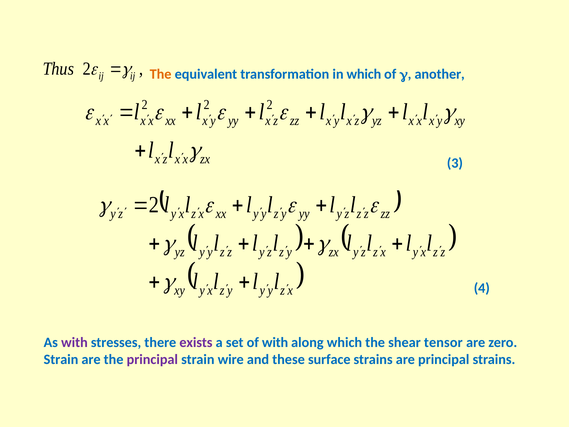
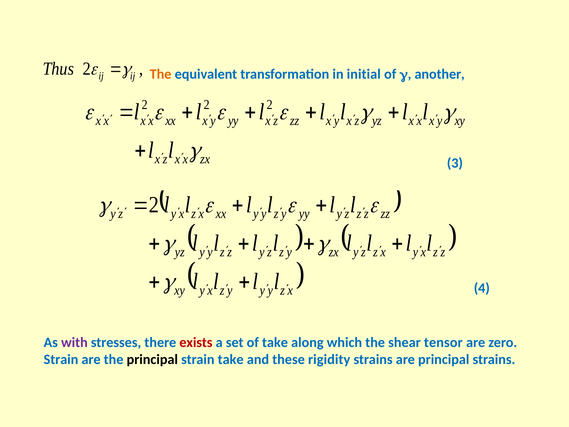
in which: which -> initial (364, 74)
exists colour: purple -> red (196, 342)
of with: with -> take (275, 342)
principal colour: purple -> black (152, 359)
strain wire: wire -> take (231, 359)
surface: surface -> rigidity (329, 359)
